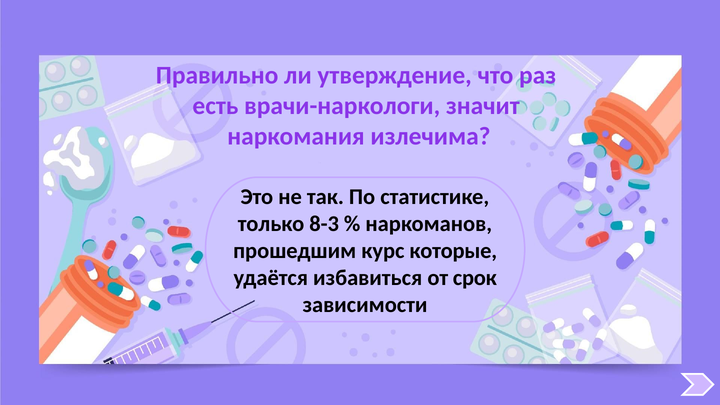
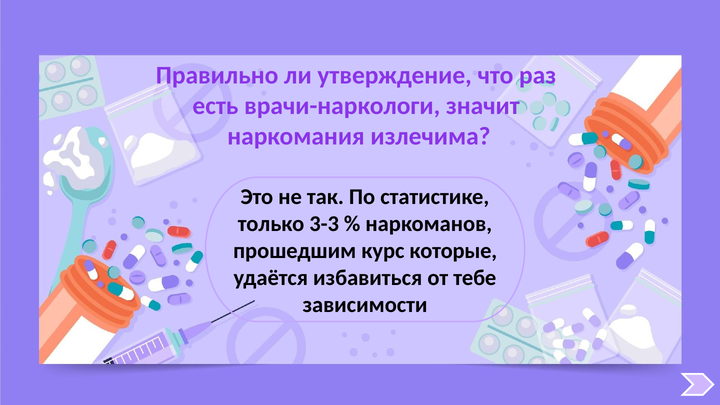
8-3: 8-3 -> 3-3 (324, 224)
срок: срок -> тебе (475, 278)
